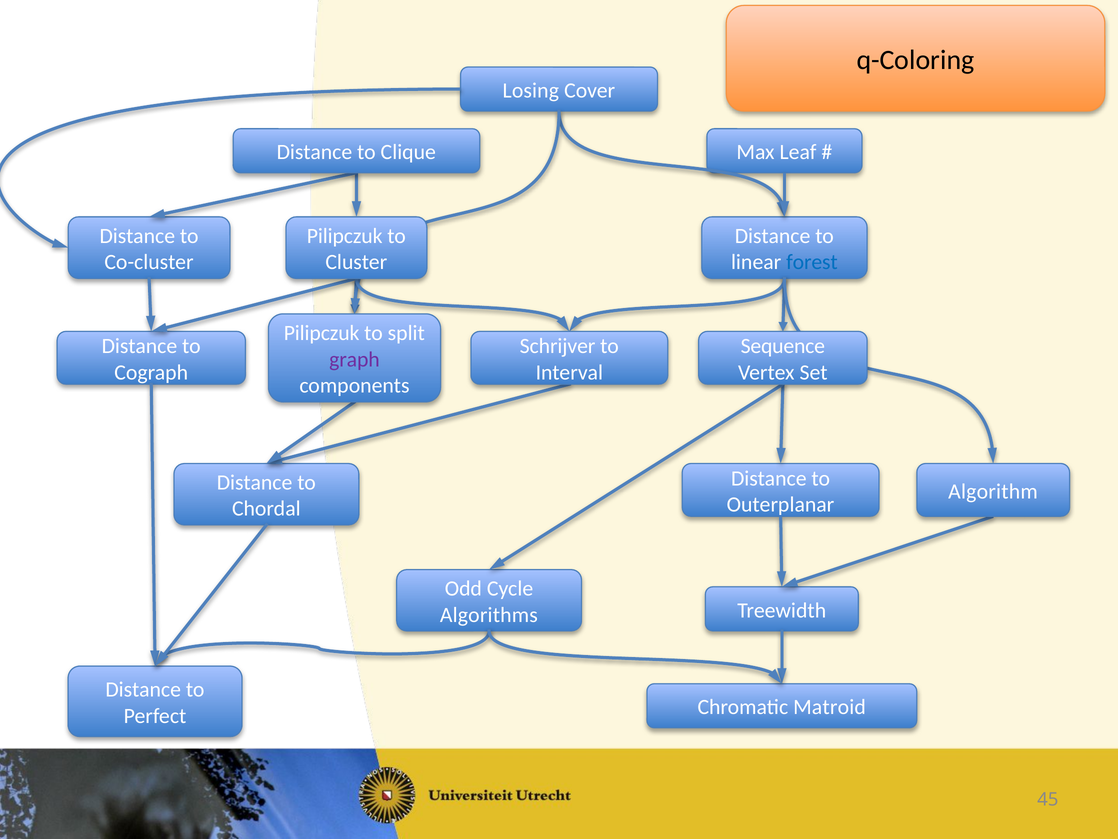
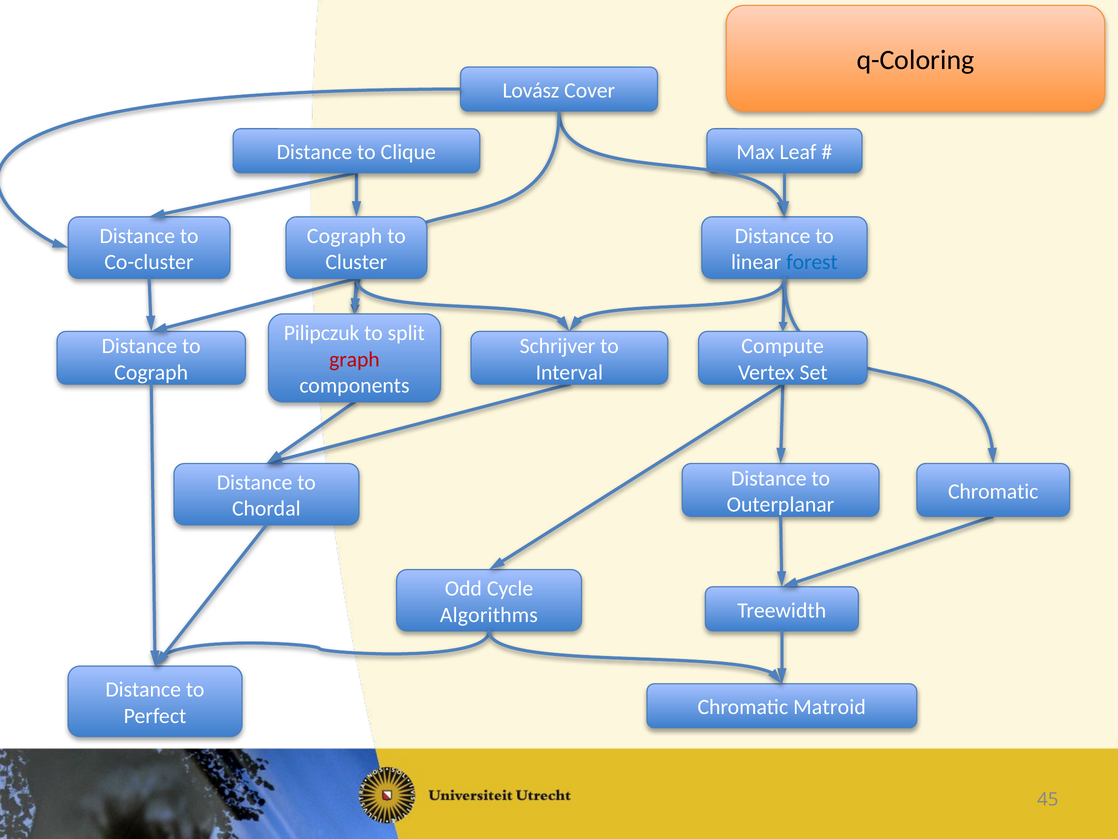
Losing: Losing -> Lovász (531, 91)
Pilipczuk: Pilipczuk -> Cograph (345, 236)
Sequence: Sequence -> Compute (783, 346)
graph colour: purple -> red (354, 359)
Algorithm: Algorithm -> Chromatic (993, 491)
